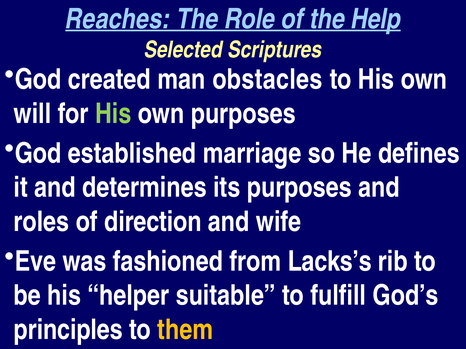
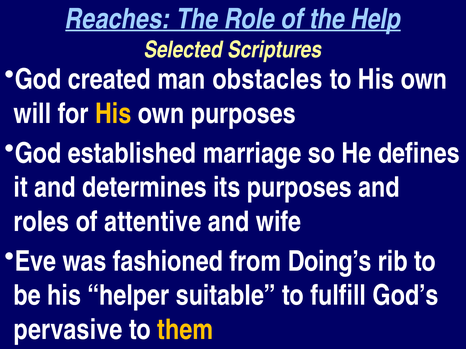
His colour: light green -> yellow (113, 114)
direction: direction -> attentive (153, 222)
Lacks’s: Lacks’s -> Doing’s (330, 262)
principles: principles -> pervasive (68, 330)
